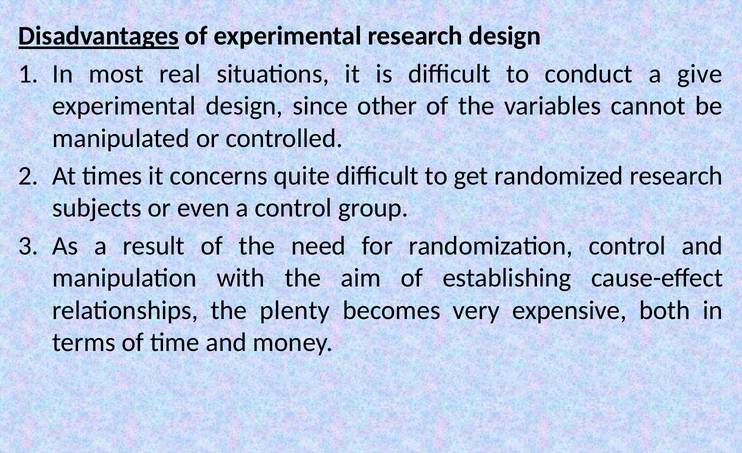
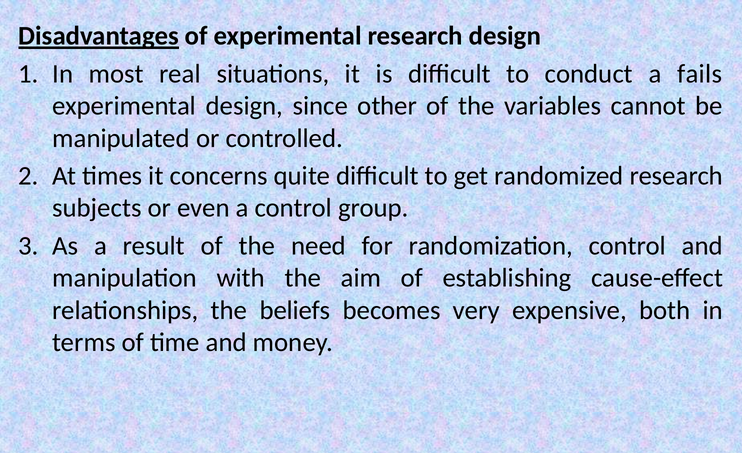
give: give -> fails (700, 74)
plenty: plenty -> beliefs (295, 310)
